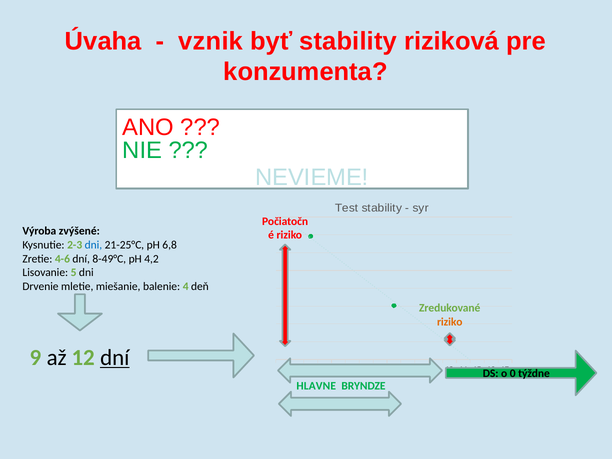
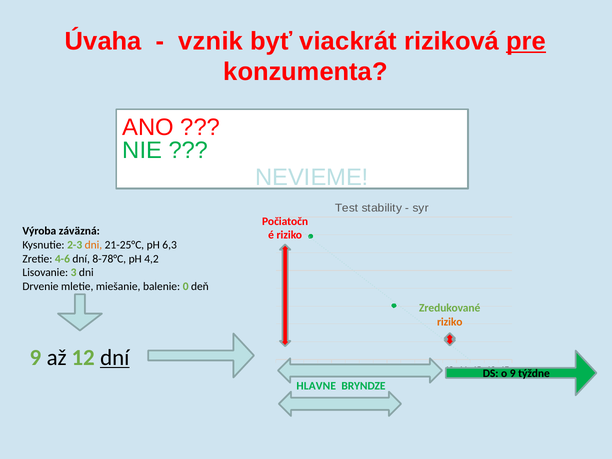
byť stability: stability -> viackrát (348, 41)
pre underline: none -> present (526, 41)
zvýšené: zvýšené -> záväzná (79, 231)
dni colour: blue -> orange (93, 245)
6,8: 6,8 -> 6,3 (170, 245)
8-49°C: 8-49°C -> 8-78°C (109, 259)
Lisovanie 5: 5 -> 3 (74, 272)
balenie 4: 4 -> 0 (186, 286)
0: 0 -> 9 (513, 374)
